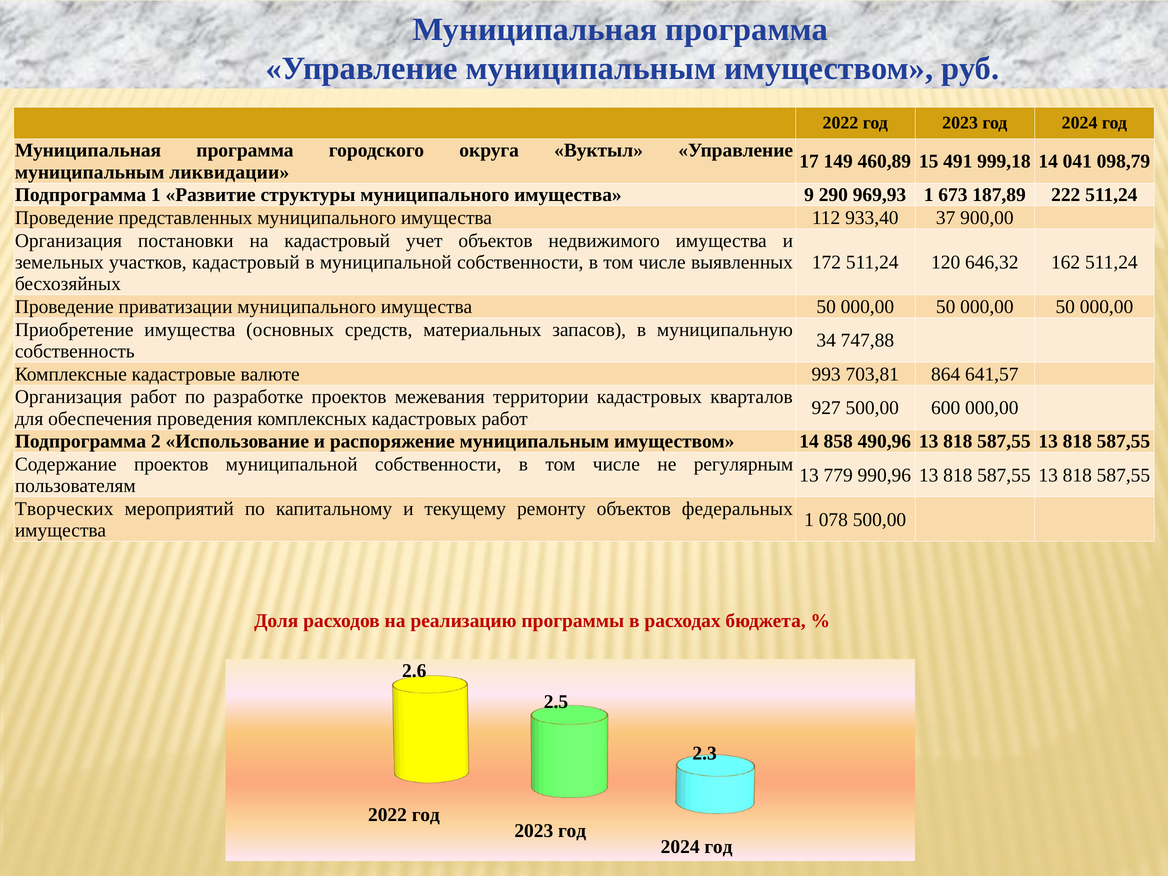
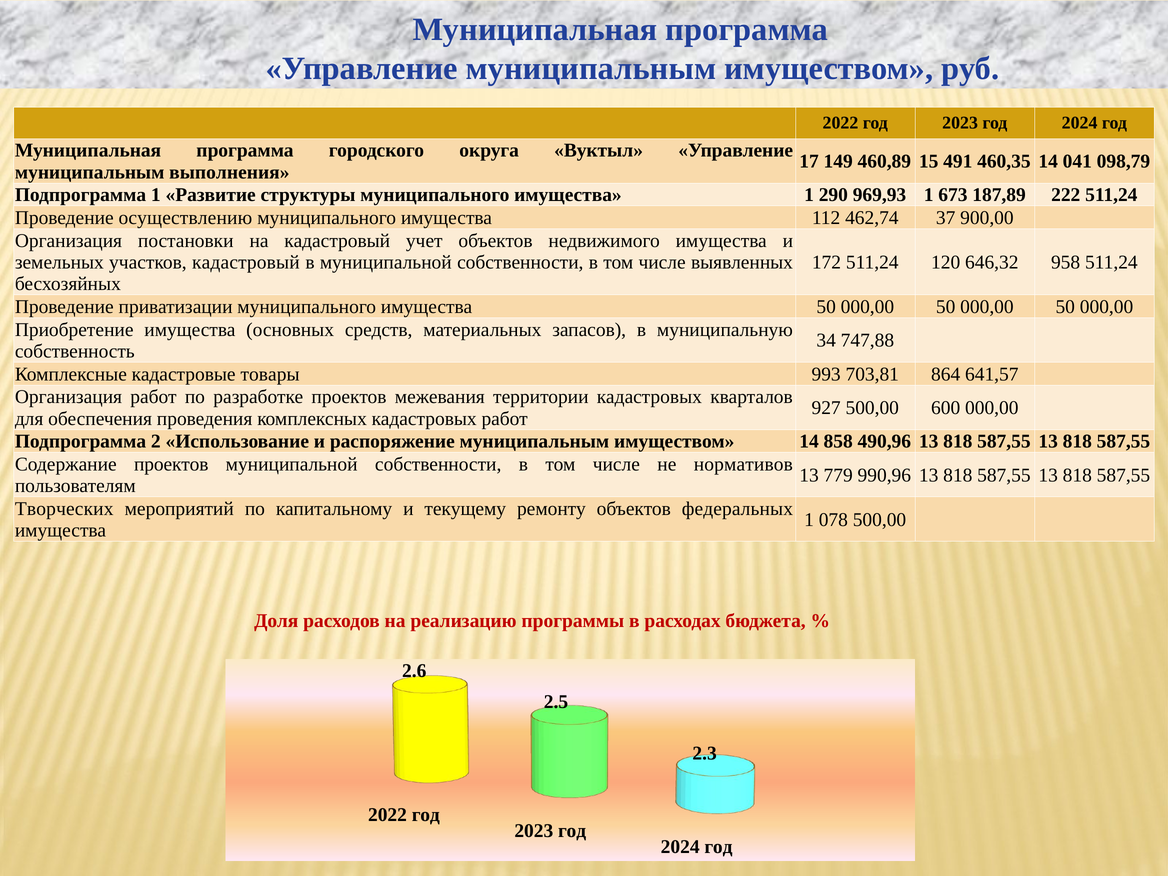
999,18: 999,18 -> 460,35 (1004, 161)
ликвидации: ликвидации -> выполнения (229, 172)
муниципального имущества 9: 9 -> 1 (809, 195)
представленных: представленных -> осуществлению (185, 218)
933,40: 933,40 -> 462,74 (872, 218)
162: 162 -> 958 (1066, 262)
валюте: валюте -> товары (270, 374)
регулярным: регулярным -> нормативов (743, 464)
